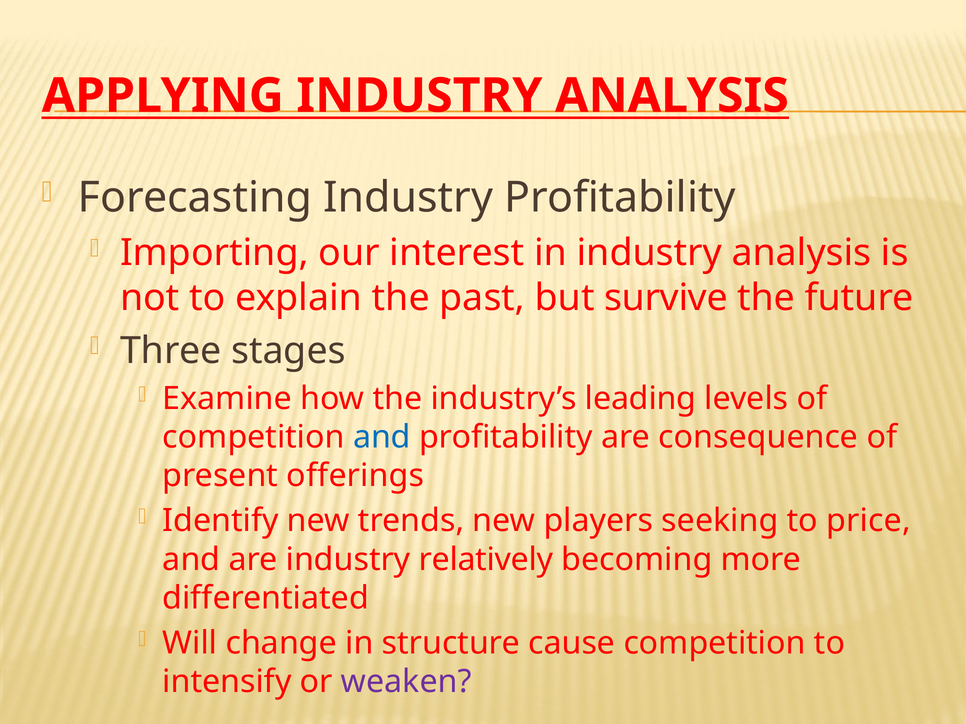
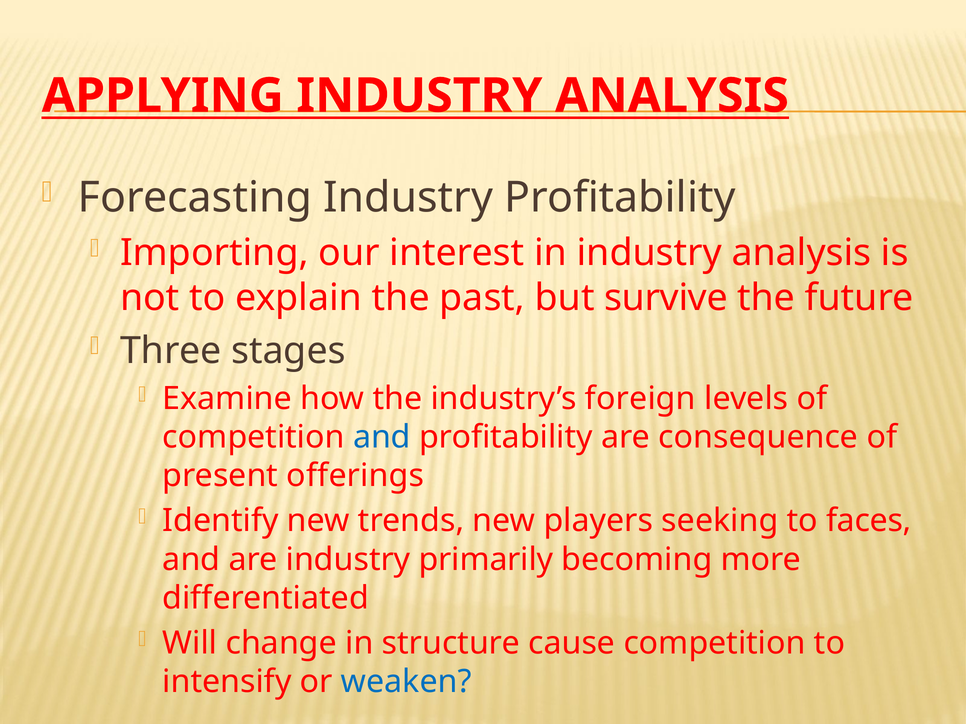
leading: leading -> foreign (640, 399)
price: price -> faces (869, 521)
relatively: relatively -> primarily (486, 560)
weaken colour: purple -> blue (406, 682)
